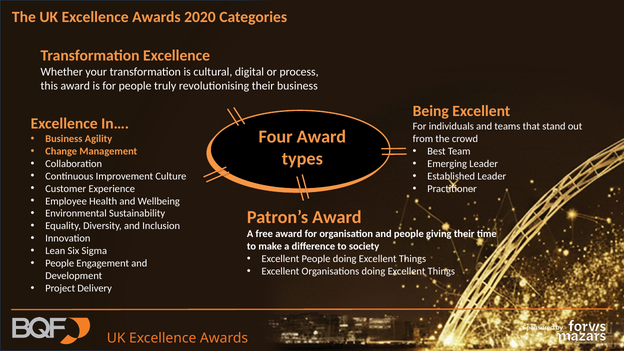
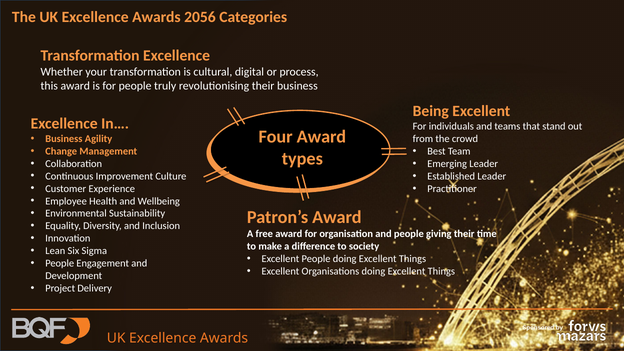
2020: 2020 -> 2056 (200, 17)
